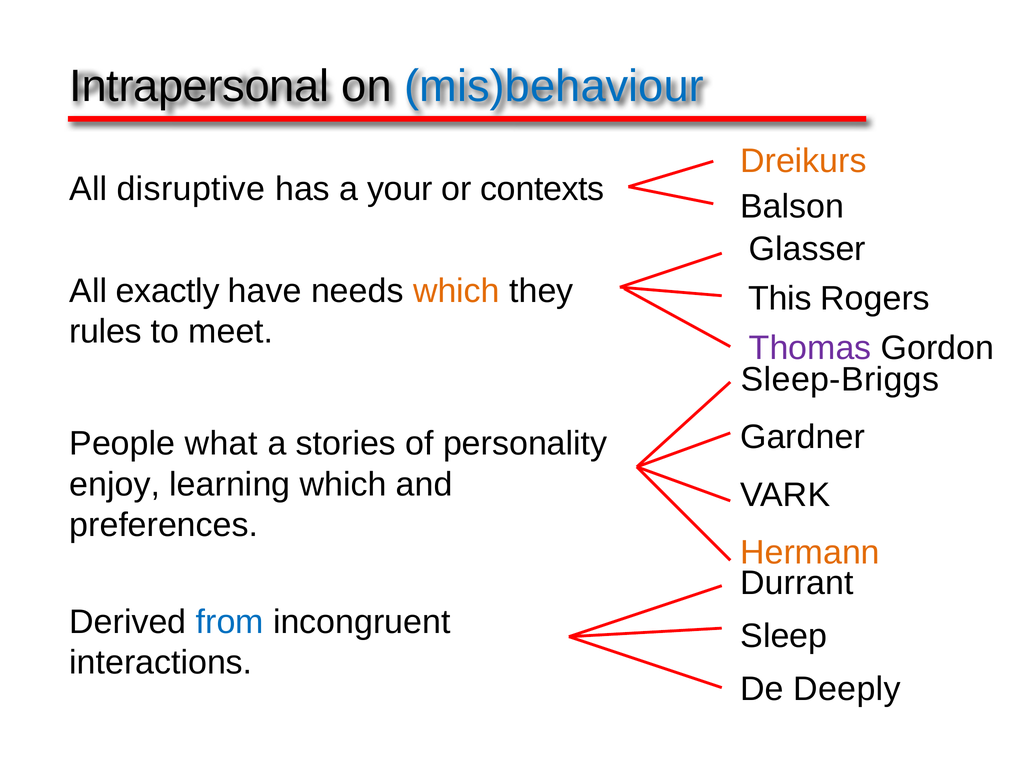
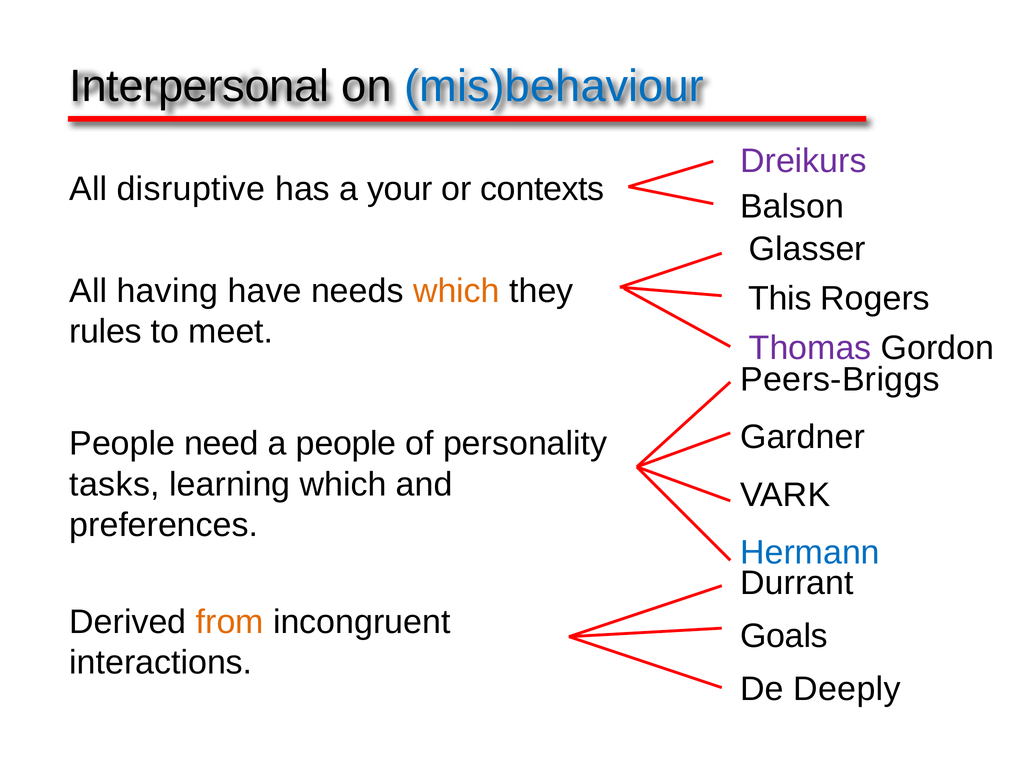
Intrapersonal: Intrapersonal -> Interpersonal (199, 86)
Dreikurs colour: orange -> purple (803, 161)
exactly: exactly -> having (167, 291)
Sleep-Briggs: Sleep-Briggs -> Peers-Briggs (840, 380)
what: what -> need (222, 444)
a stories: stories -> people (346, 444)
enjoy: enjoy -> tasks (115, 485)
Hermann colour: orange -> blue (810, 553)
from colour: blue -> orange (230, 622)
Sleep: Sleep -> Goals (784, 636)
